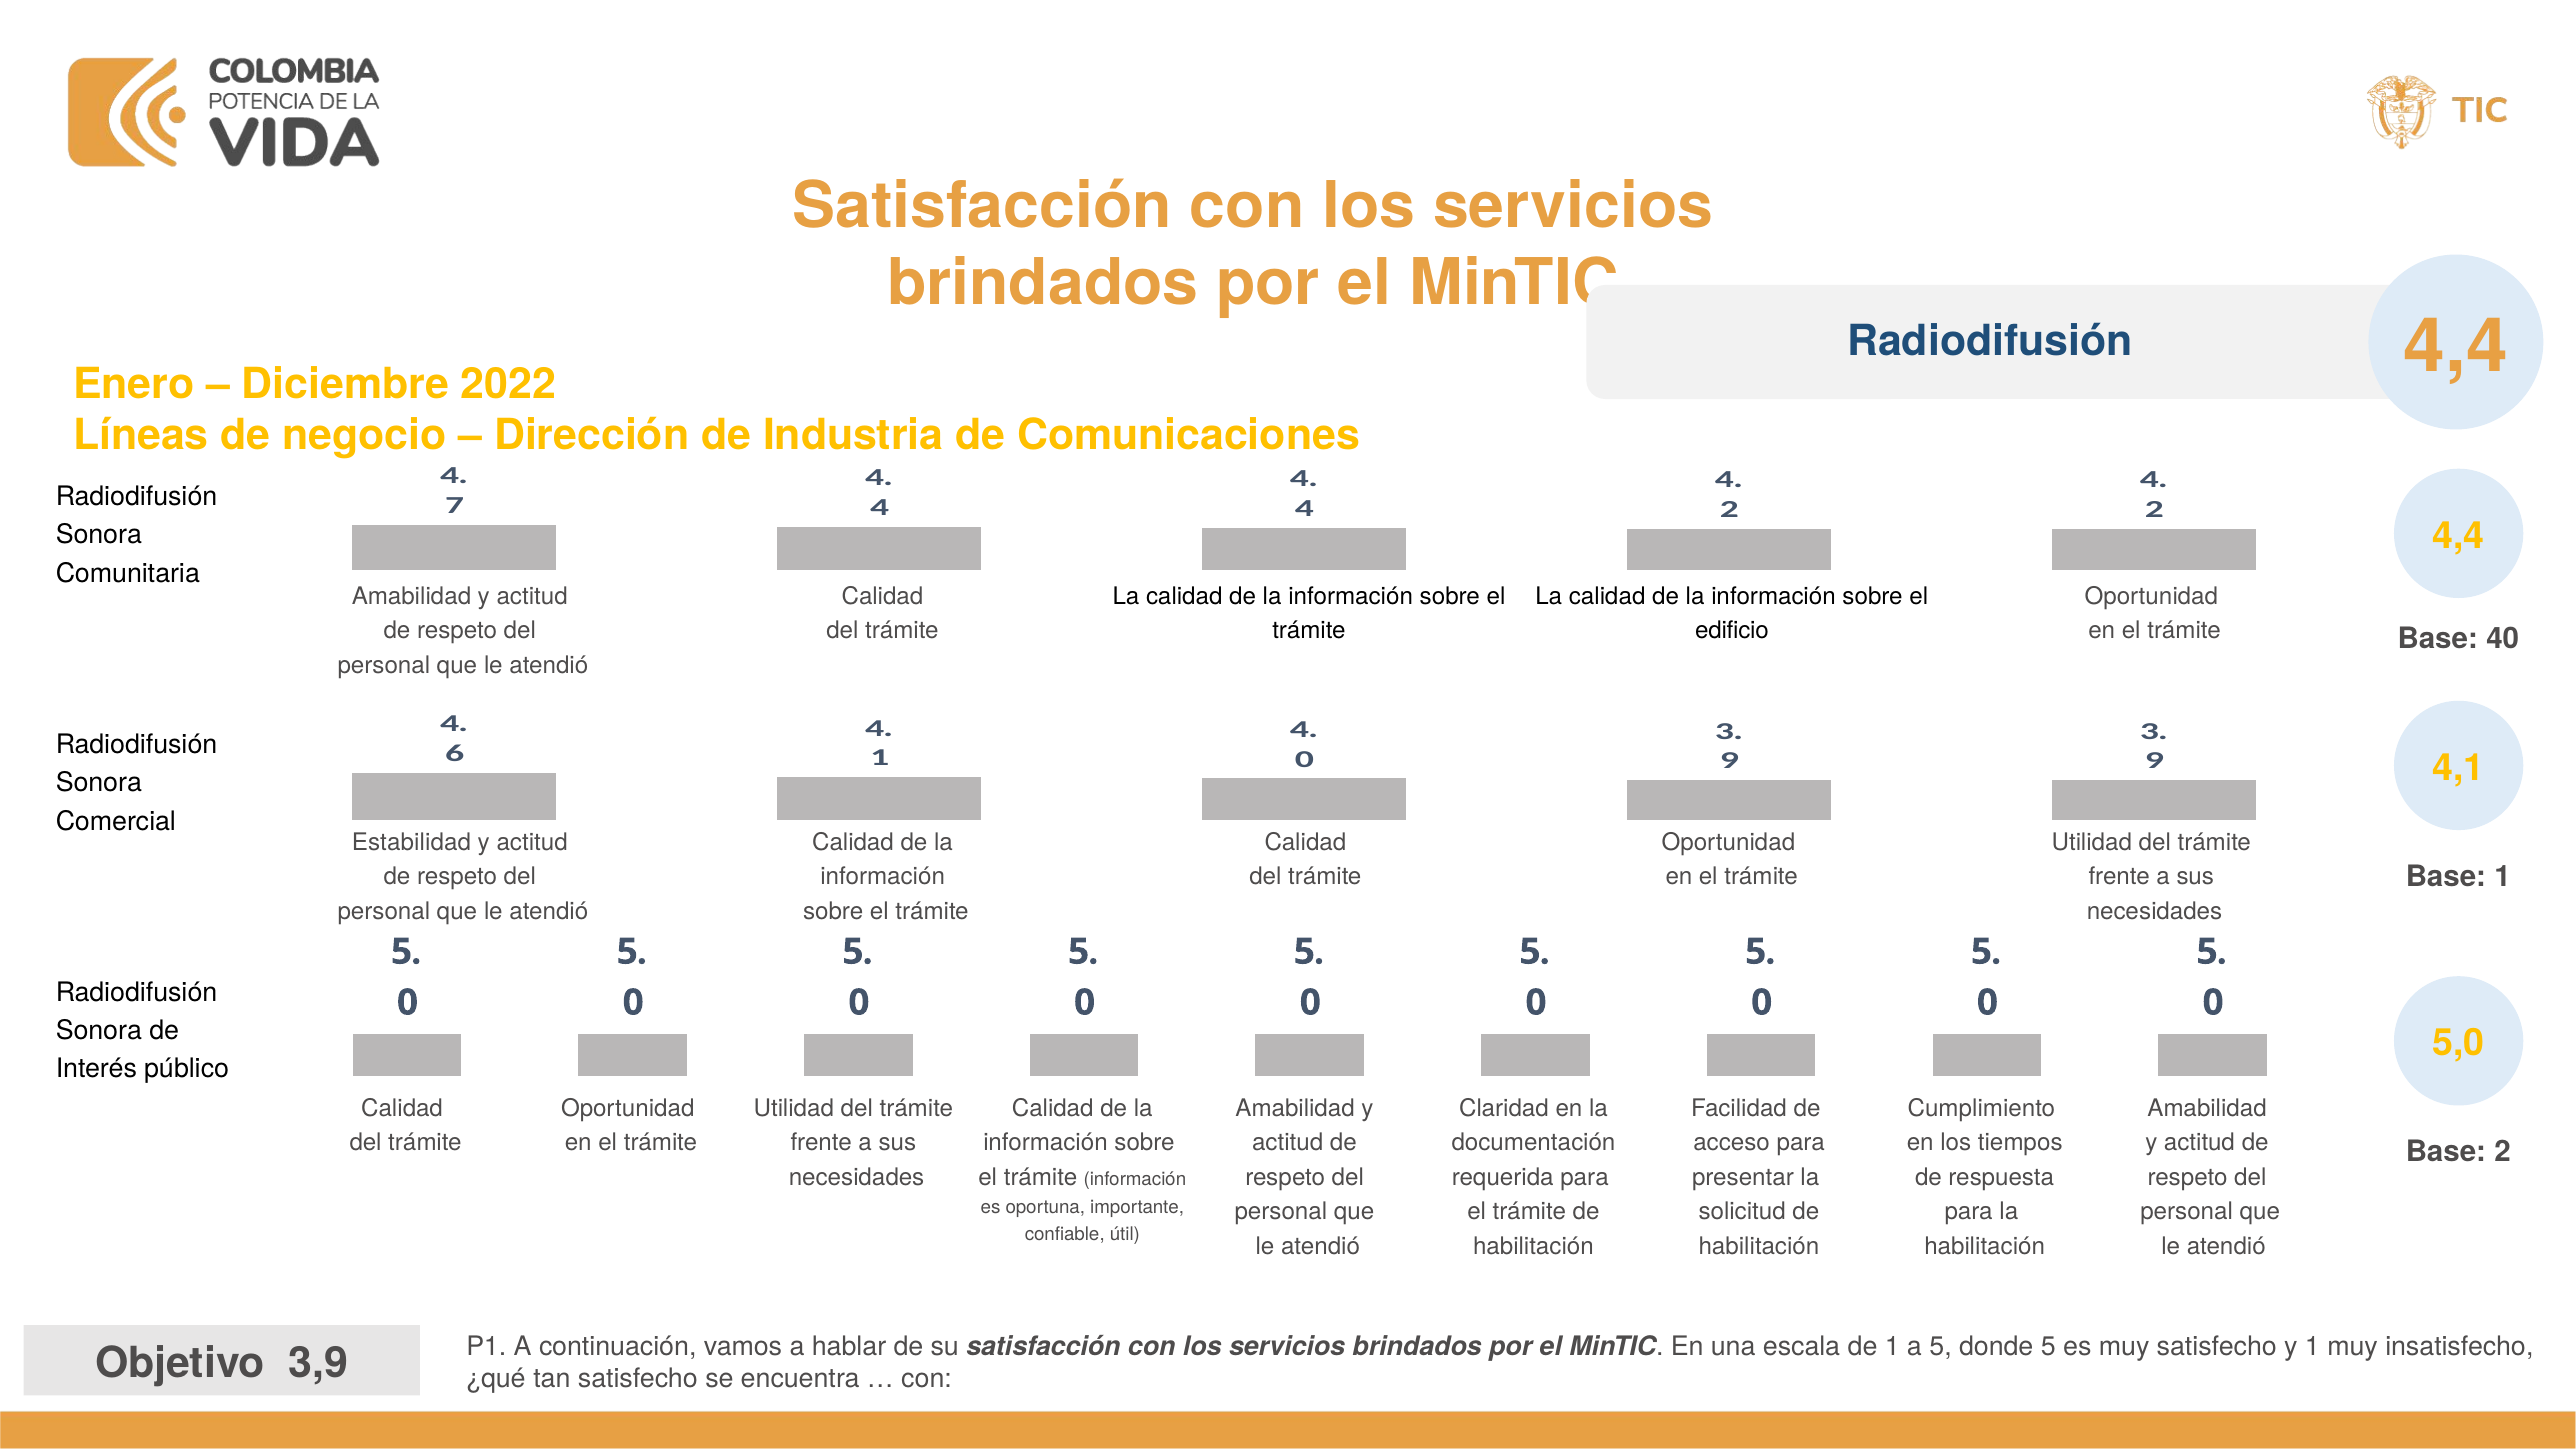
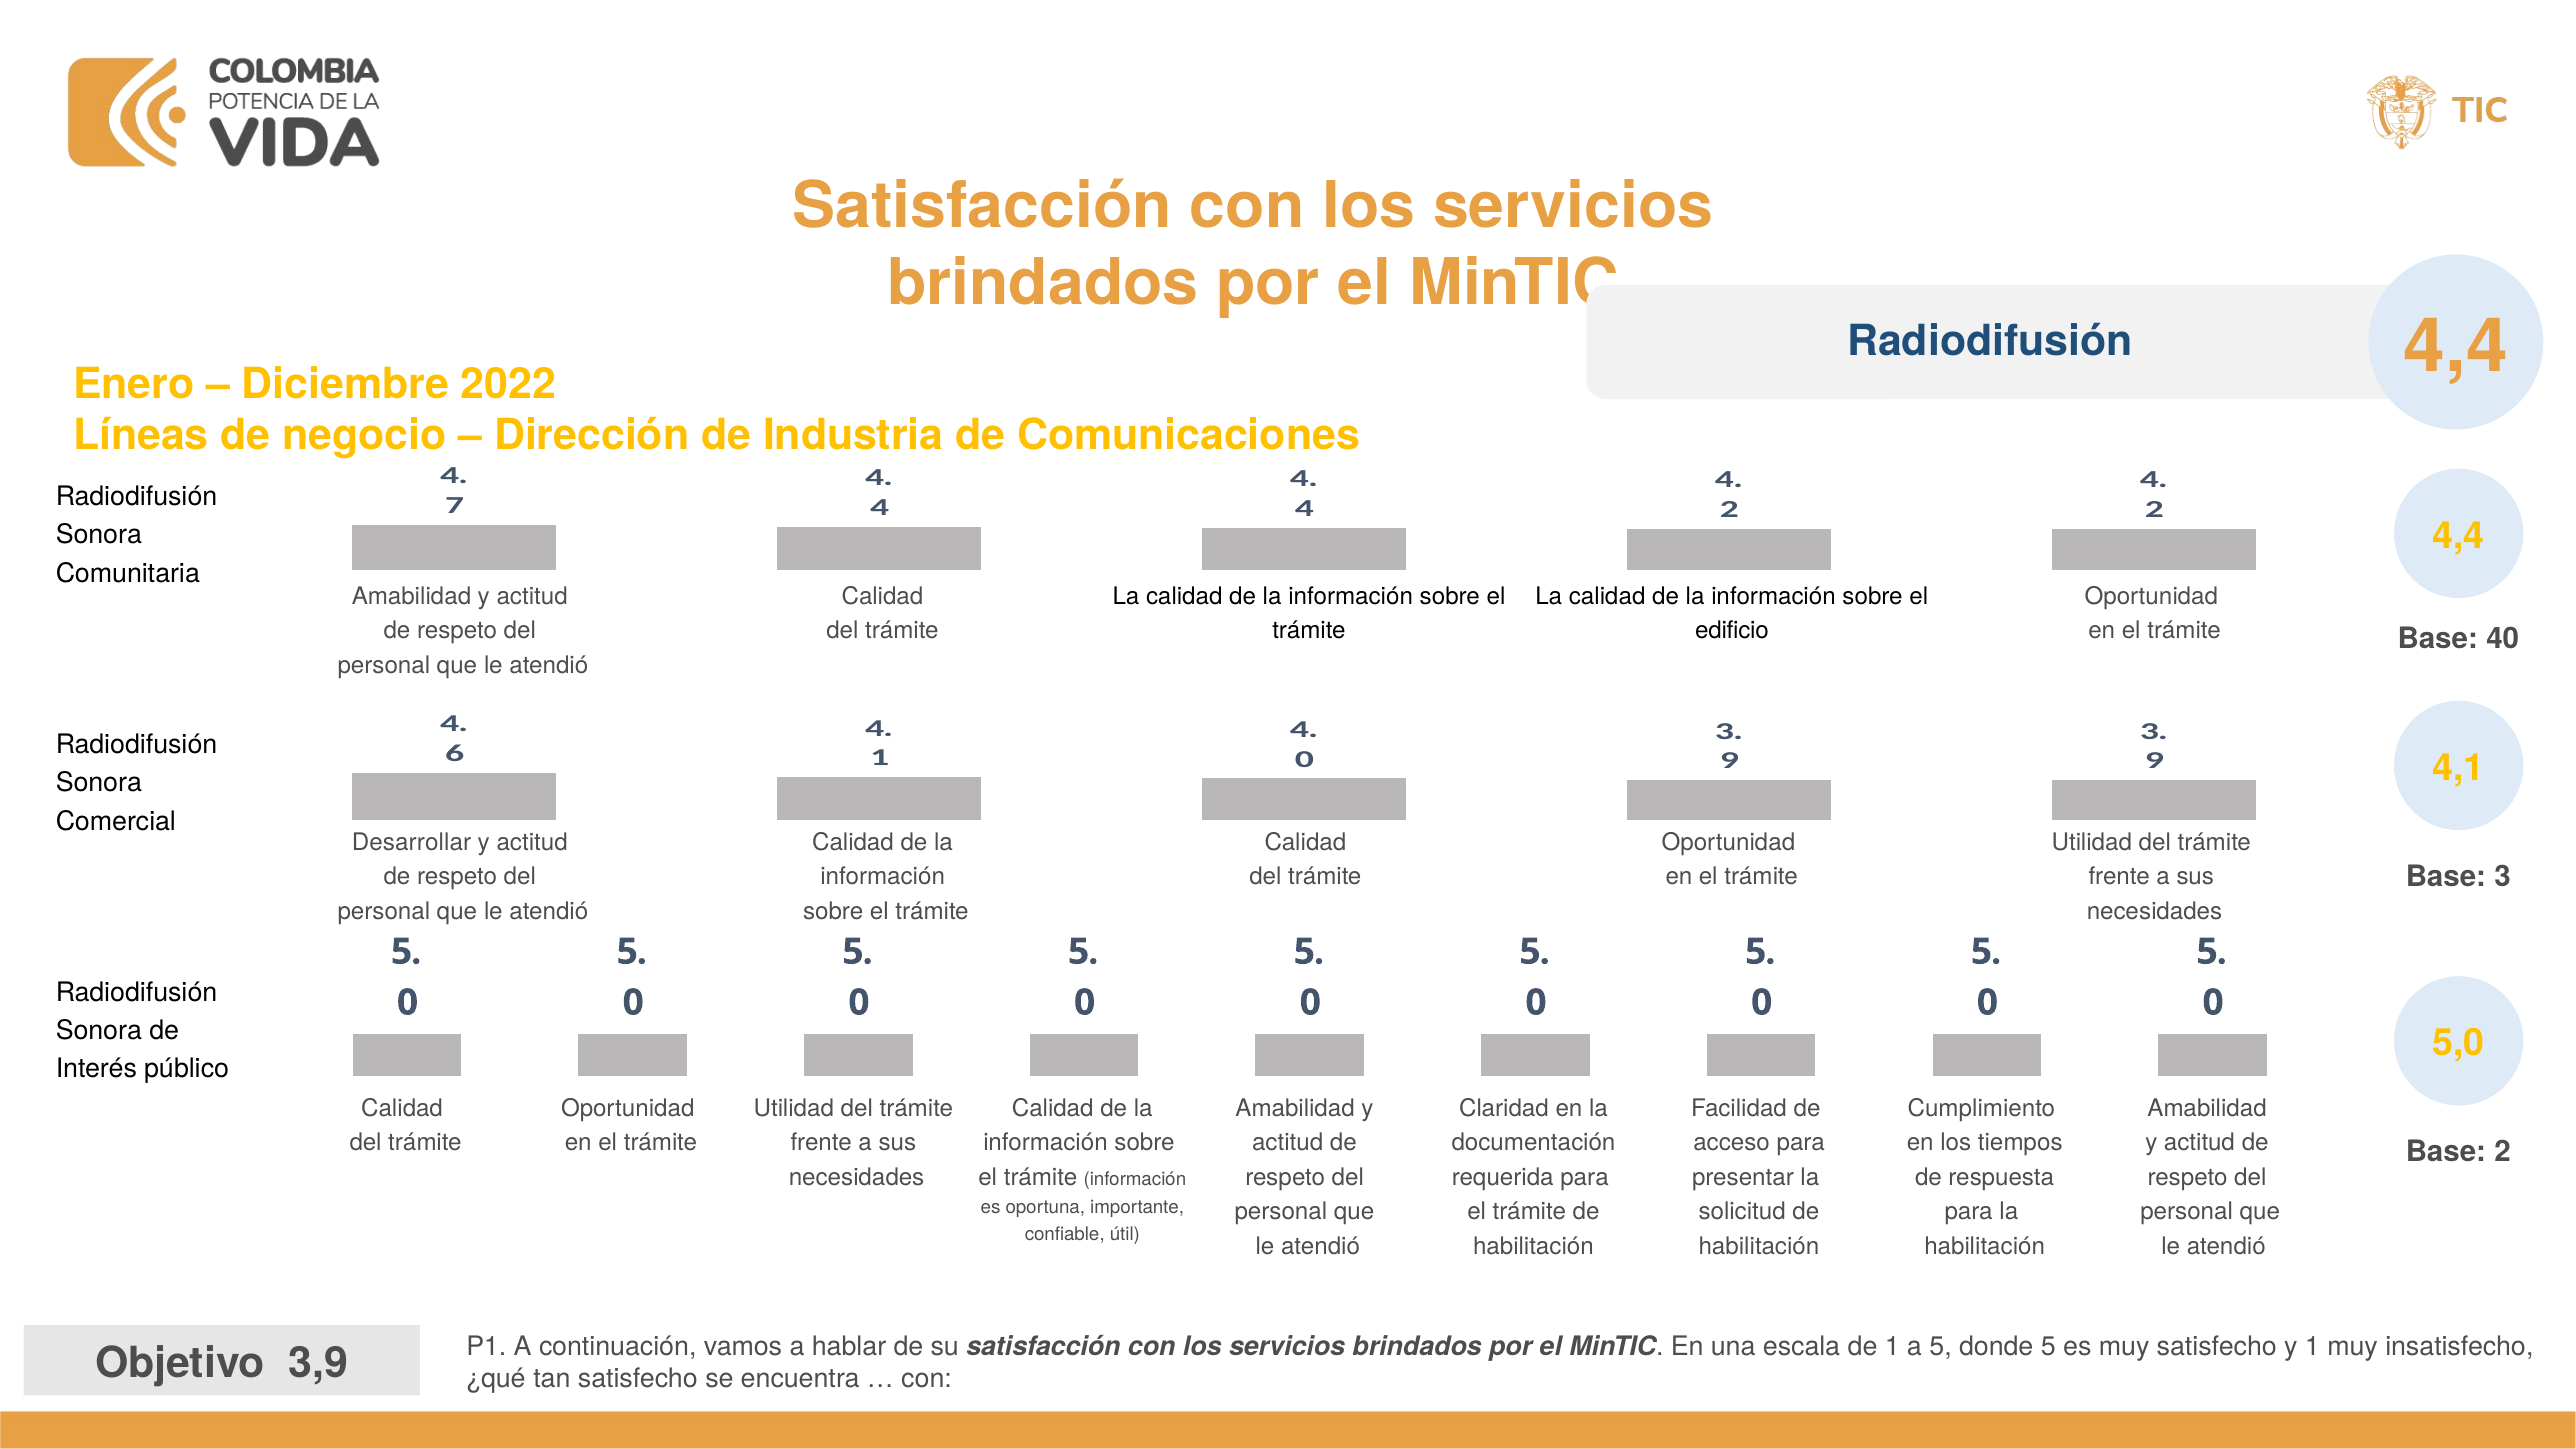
Estabilidad: Estabilidad -> Desarrollar (411, 842)
Base 1: 1 -> 3 (2503, 876)
